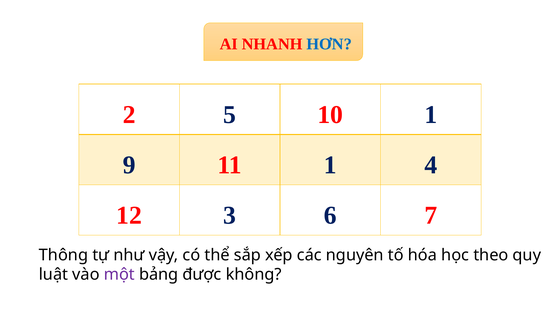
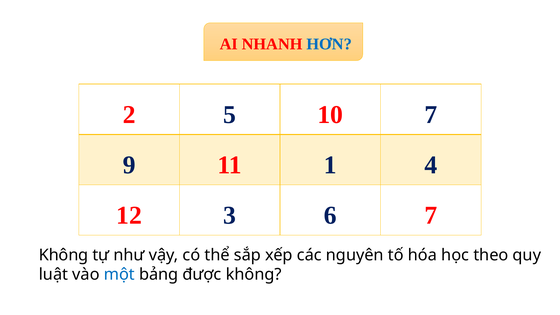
10 1: 1 -> 7 (431, 115)
Thông: Thông -> Không (64, 255)
một colour: purple -> blue (119, 275)
